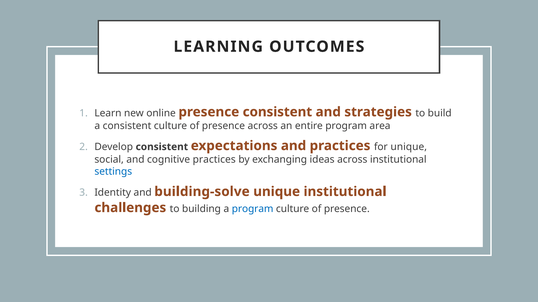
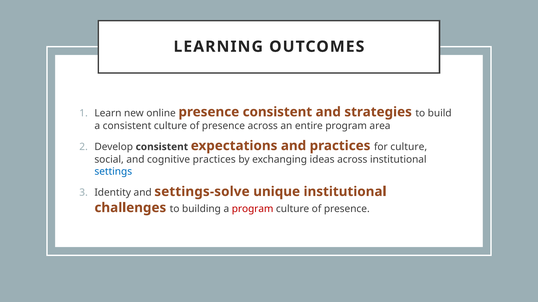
for unique: unique -> culture (409, 147)
building-solve: building-solve -> settings-solve (202, 192)
program colour: blue -> red (253, 209)
